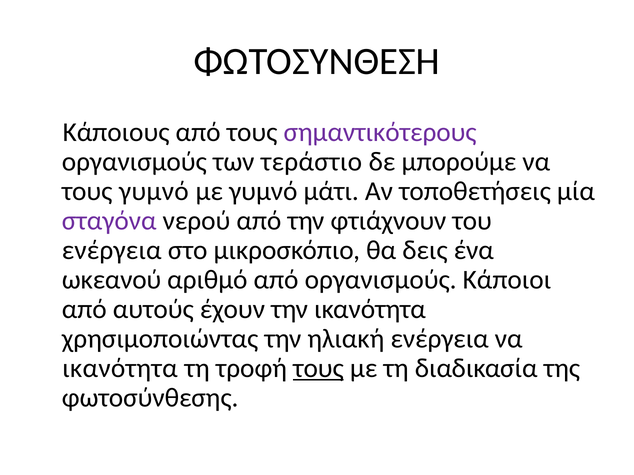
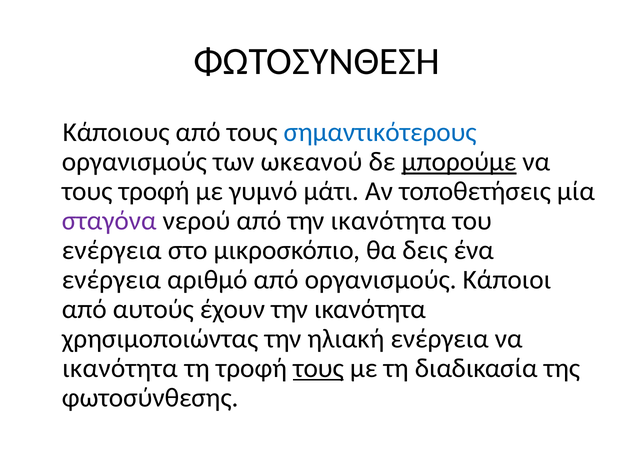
σημαντικότερους colour: purple -> blue (380, 132)
τεράστιο: τεράστιο -> ωκεανού (311, 162)
μπορούμε underline: none -> present (459, 162)
τους γυμνό: γυμνό -> τροφή (154, 191)
από την φτιάχνουν: φτιάχνουν -> ικανότητα (388, 221)
ωκεανού: ωκεανού -> ενέργεια (111, 280)
